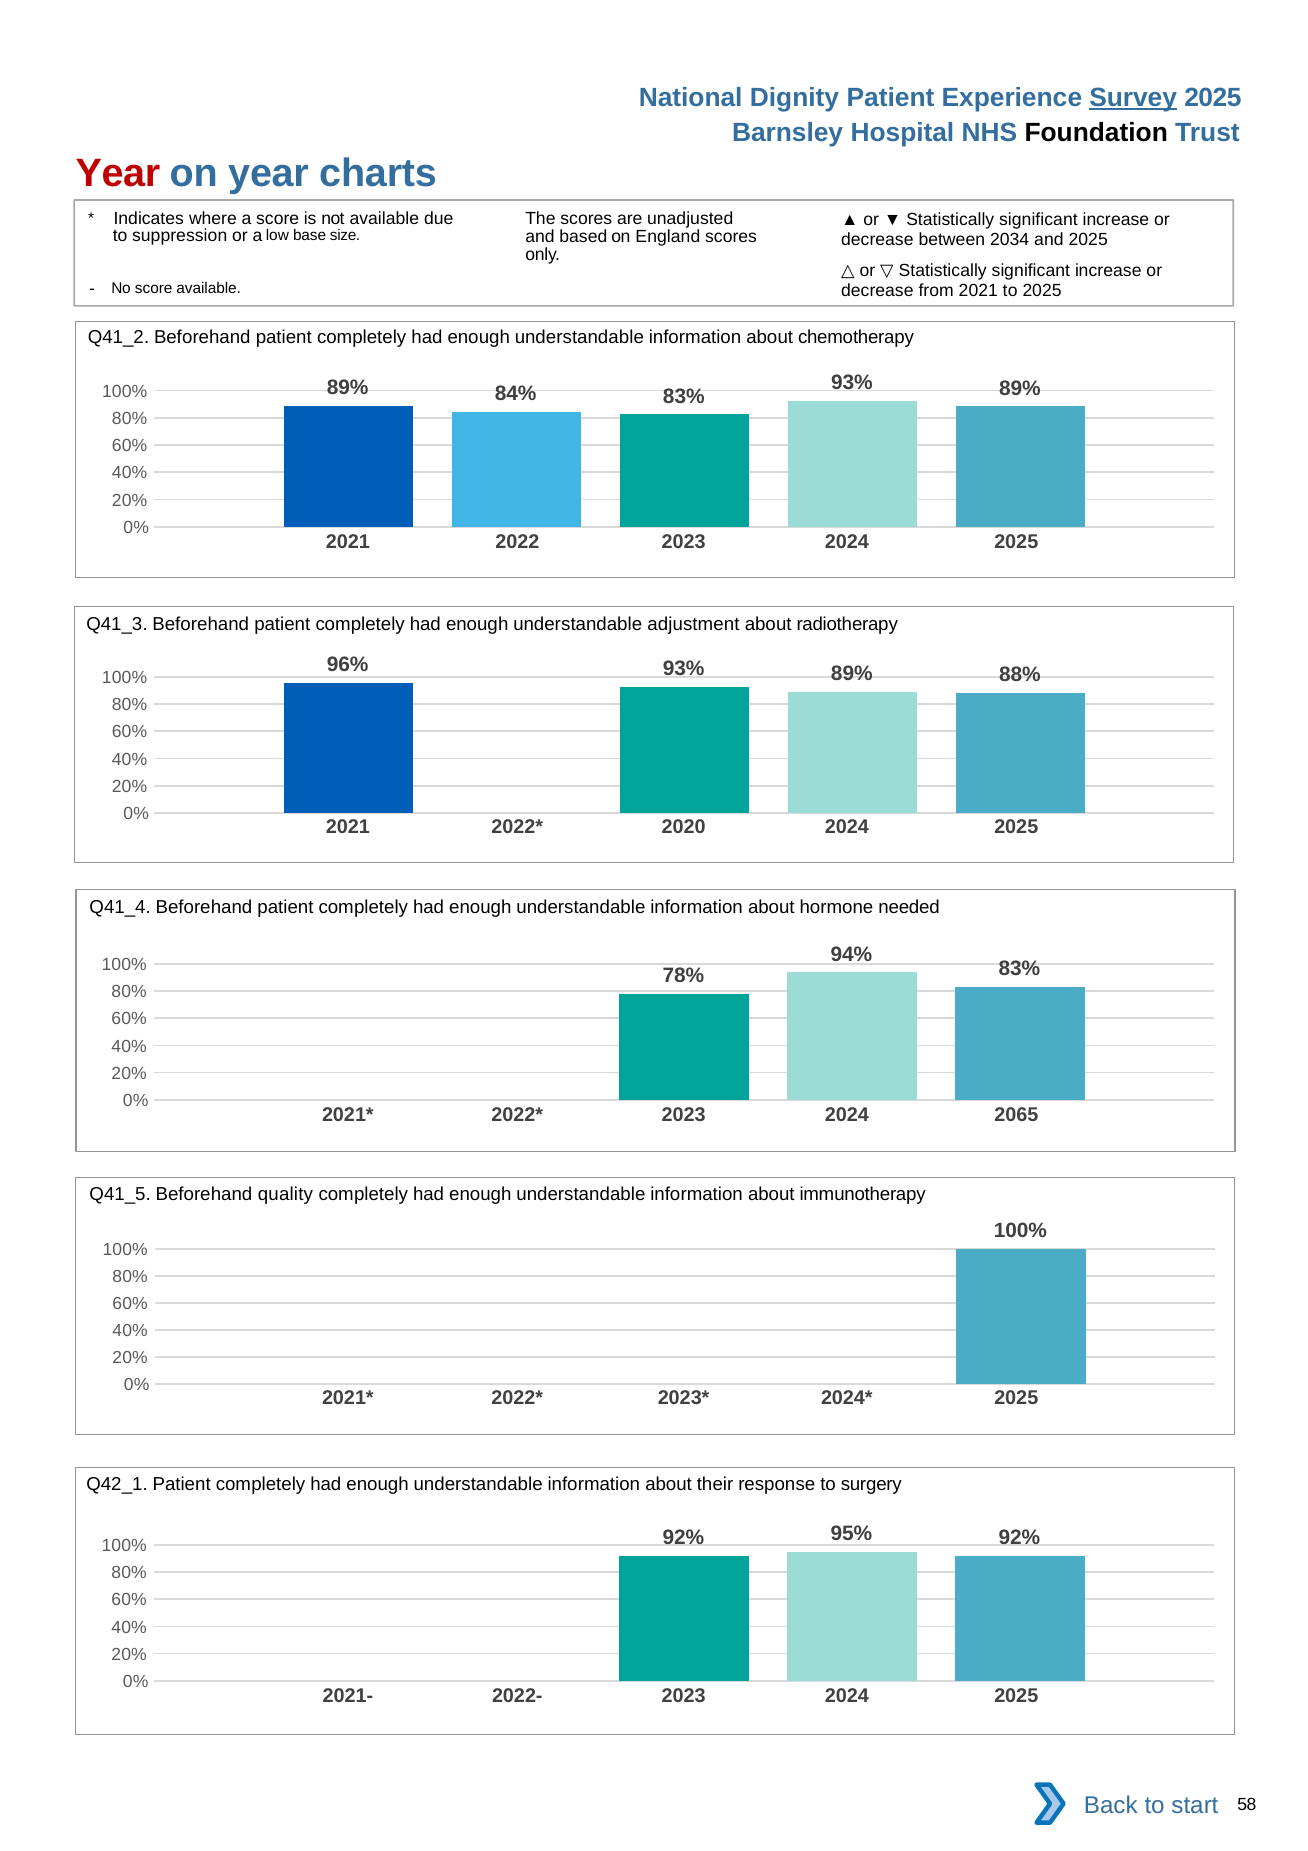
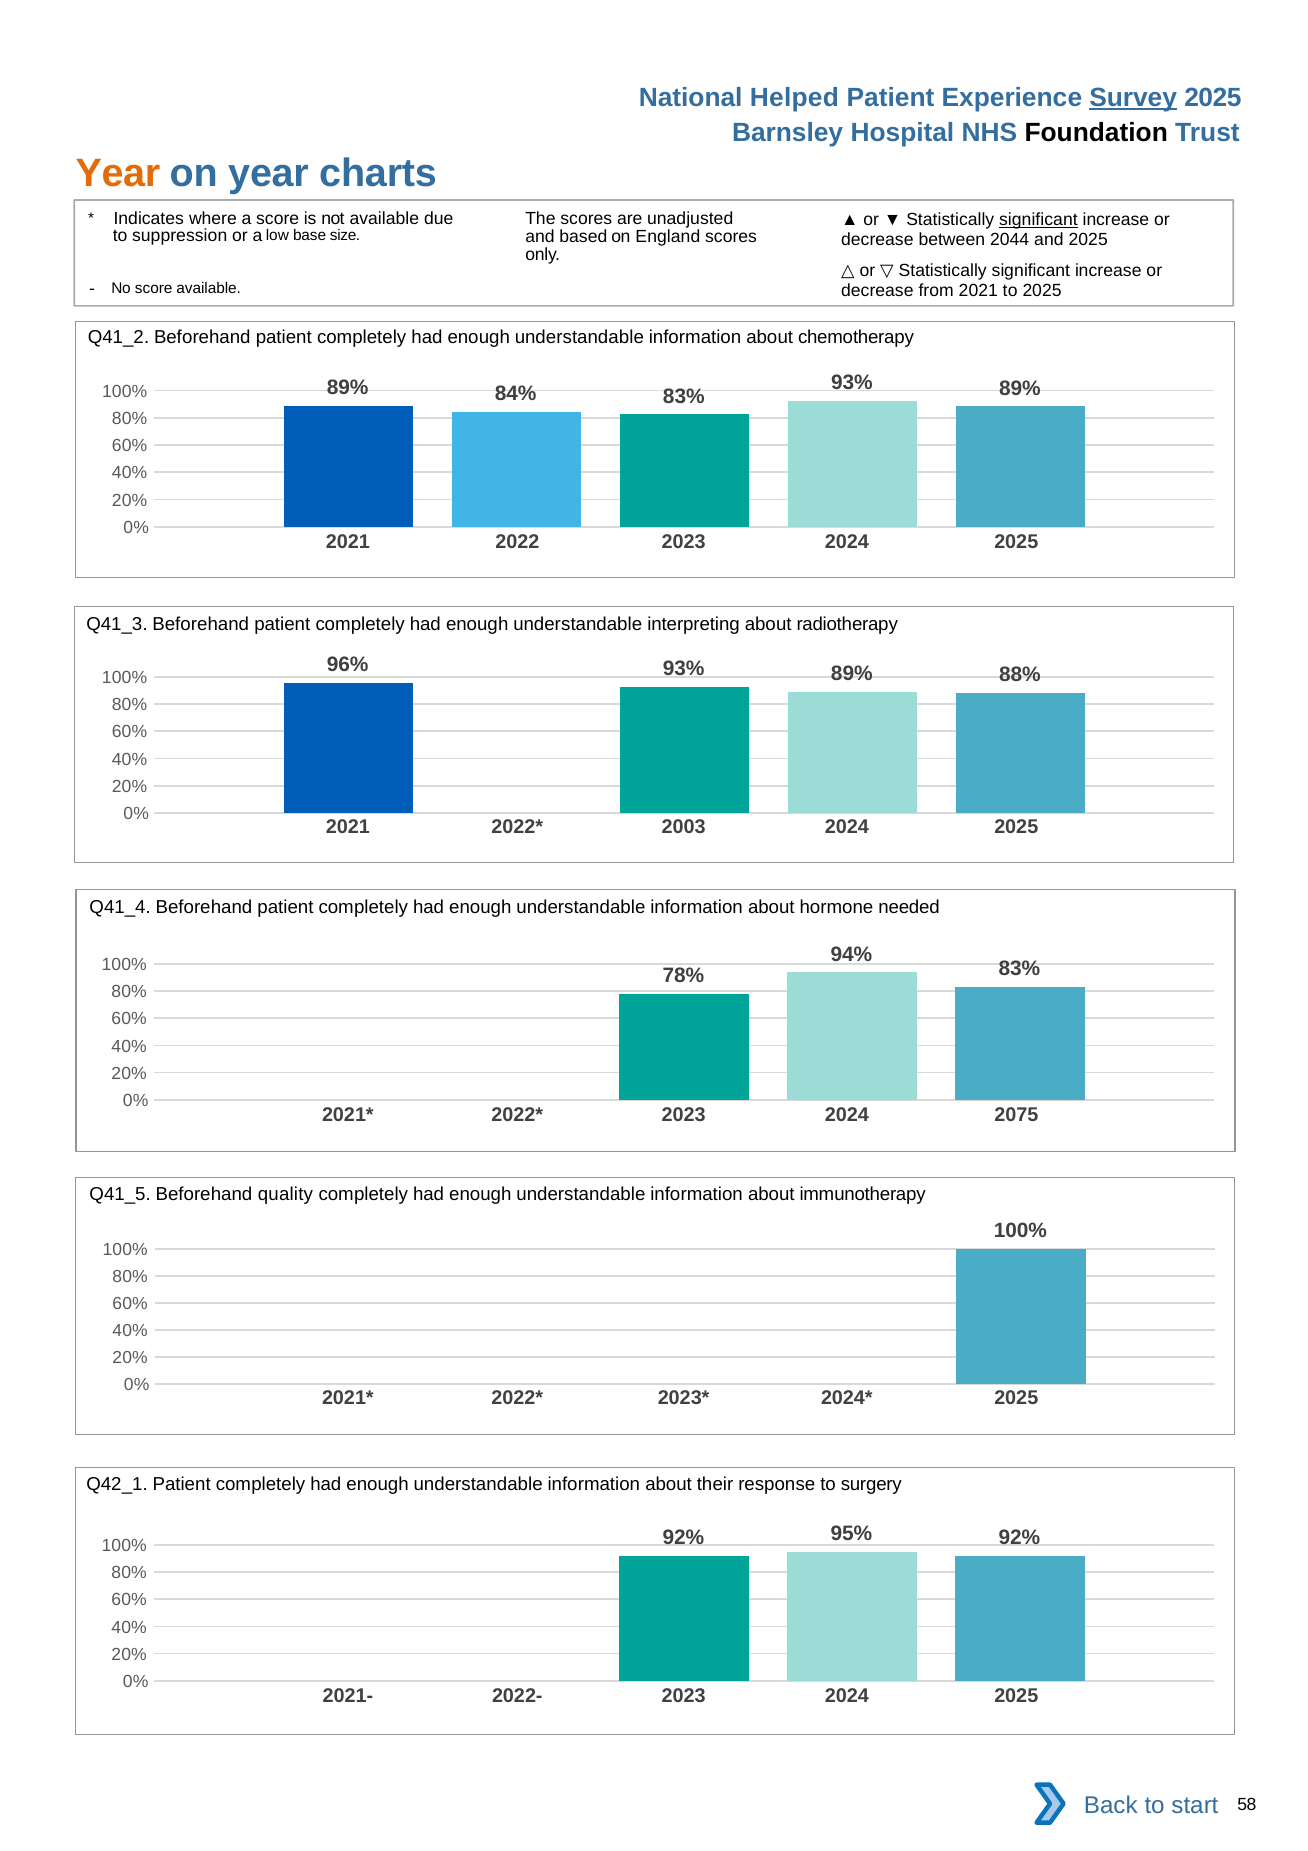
Dignity: Dignity -> Helped (794, 97)
Year colour: red -> orange (118, 174)
significant underline: none -> present (1038, 220)
2034: 2034 -> 2044 (1010, 240)
adjustment: adjustment -> interpreting (694, 625)
2020: 2020 -> 2003 (684, 827)
2065: 2065 -> 2075 (1016, 1115)
